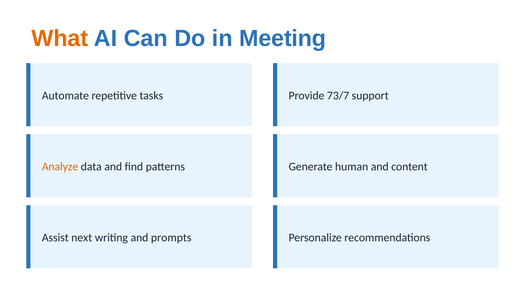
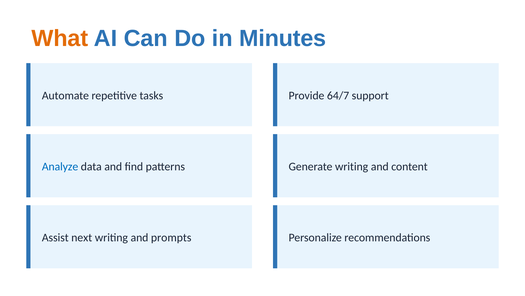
Meeting: Meeting -> Minutes (283, 38)
73/7: 73/7 -> 64/7 (338, 95)
Analyze colour: orange -> blue (60, 166)
Generate human: human -> writing (352, 166)
